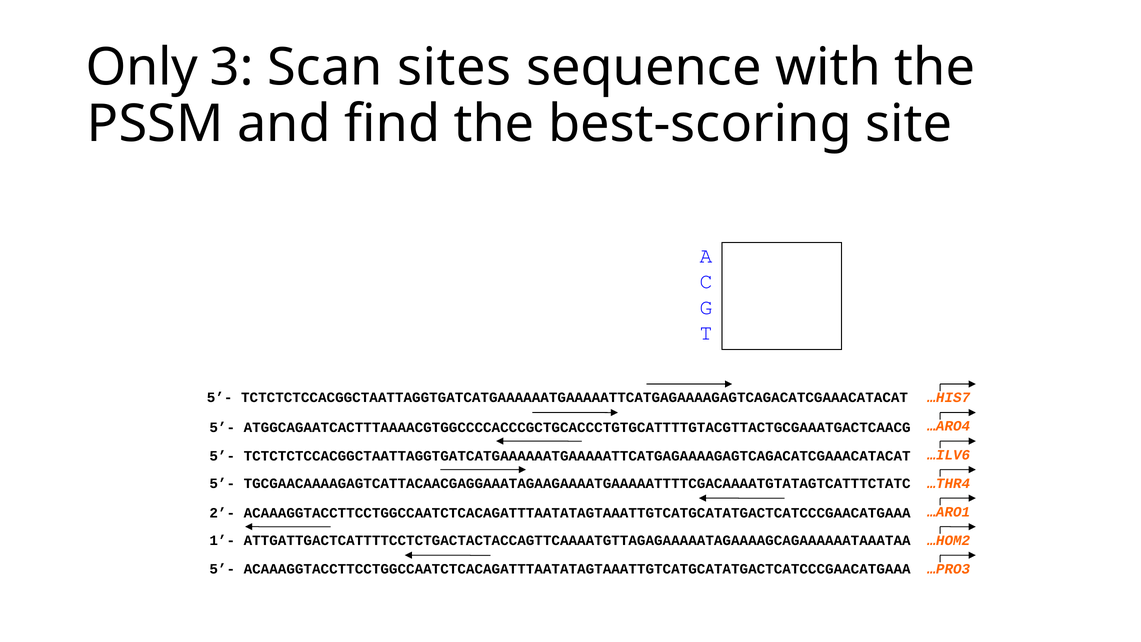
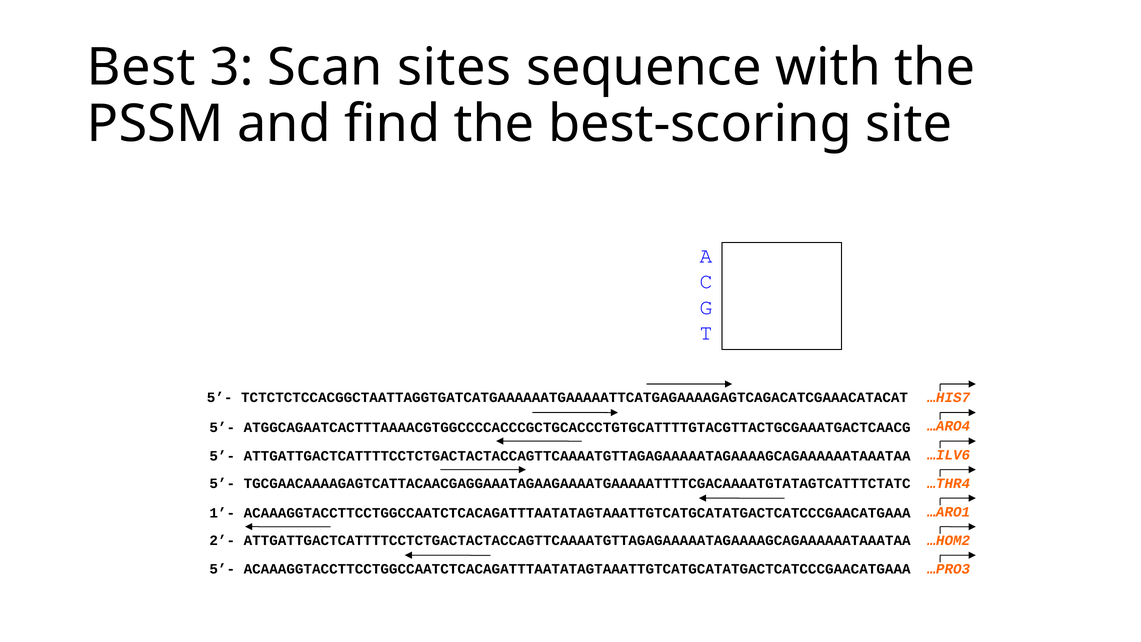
Only: Only -> Best (141, 68)
TCTCTCTCCACGGCTAATTAGGTGATCATGAAAAAATGAAAAATTCATGAGAAAAGAGTCAGACATCGAAACATACAT: TCTCTCTCCACGGCTAATTAGGTGATCATGAAAAAATGAAAAATTCATGAGAAAAGAGTCAGACATCGAAACATACAT -> ATTGATTGACTCATTTTCCTCTGACTACTACCAGTTCAAAATGTTAGAGAAAAATAGAAAAGCAGAAAAAATAAATAA (577, 456)
2’-: 2’- -> 1’- (222, 513)
1’-: 1’- -> 2’- (222, 540)
